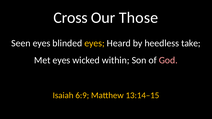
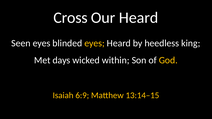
Our Those: Those -> Heard (139, 18)
take: take -> king (191, 43)
Met eyes: eyes -> days (61, 60)
God colour: pink -> yellow (168, 60)
